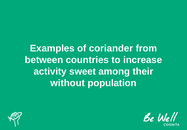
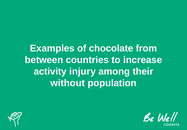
coriander: coriander -> chocolate (111, 48)
sweet: sweet -> injury (83, 71)
